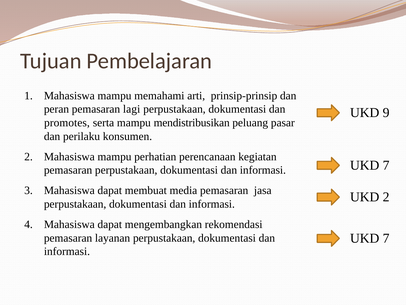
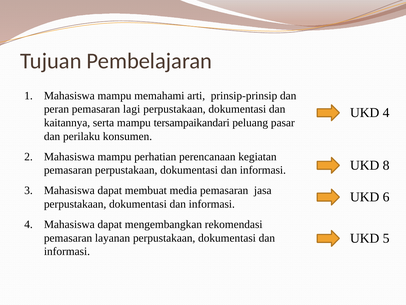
UKD 9: 9 -> 4 (386, 113)
promotes: promotes -> kaitannya (67, 123)
mendistribusikan: mendistribusikan -> tersampaikandari (192, 123)
7: 7 -> 8 (386, 165)
UKD 2: 2 -> 6 (386, 197)
7: 7 -> 5 (386, 238)
